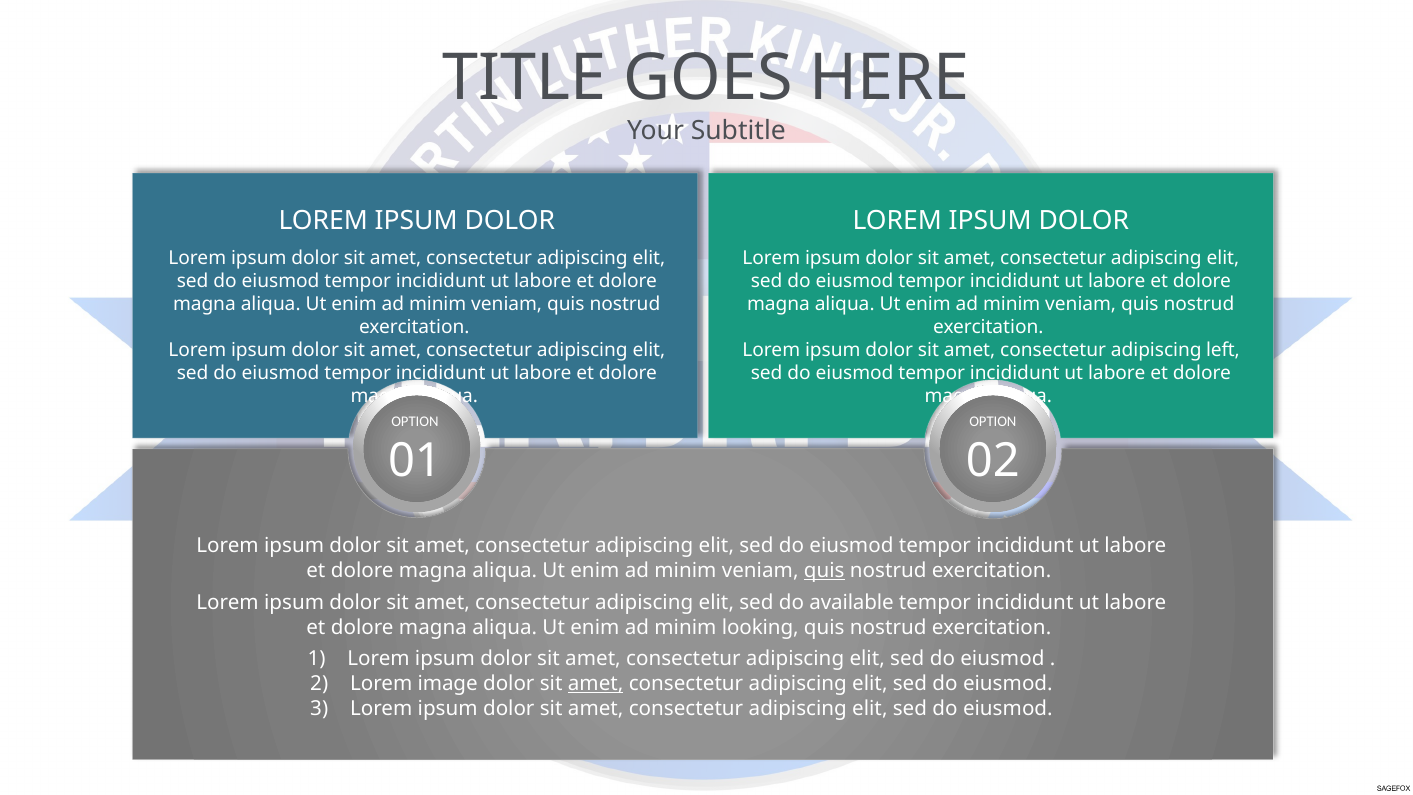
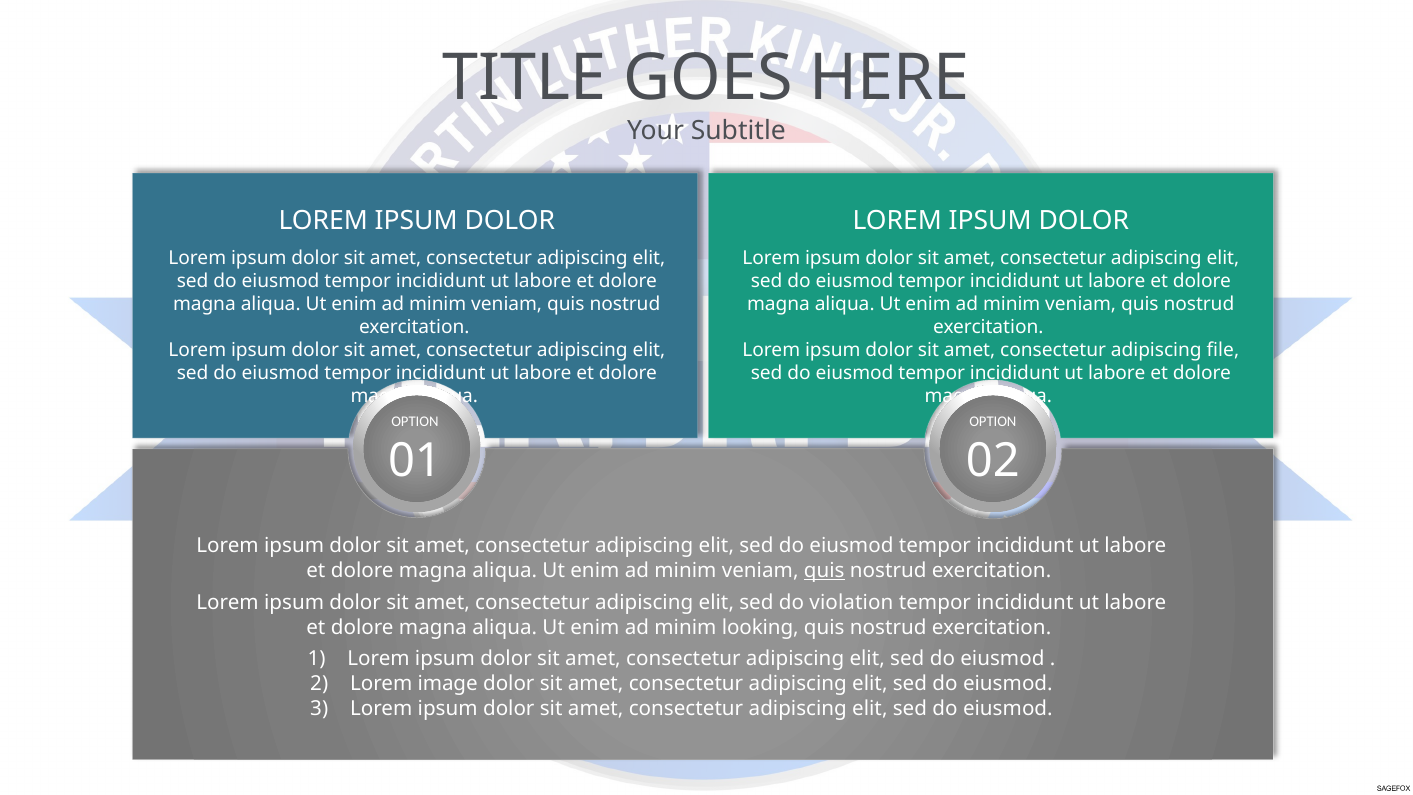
left: left -> file (1223, 350)
available: available -> violation (851, 602)
amet underline: present -> none (596, 684)
